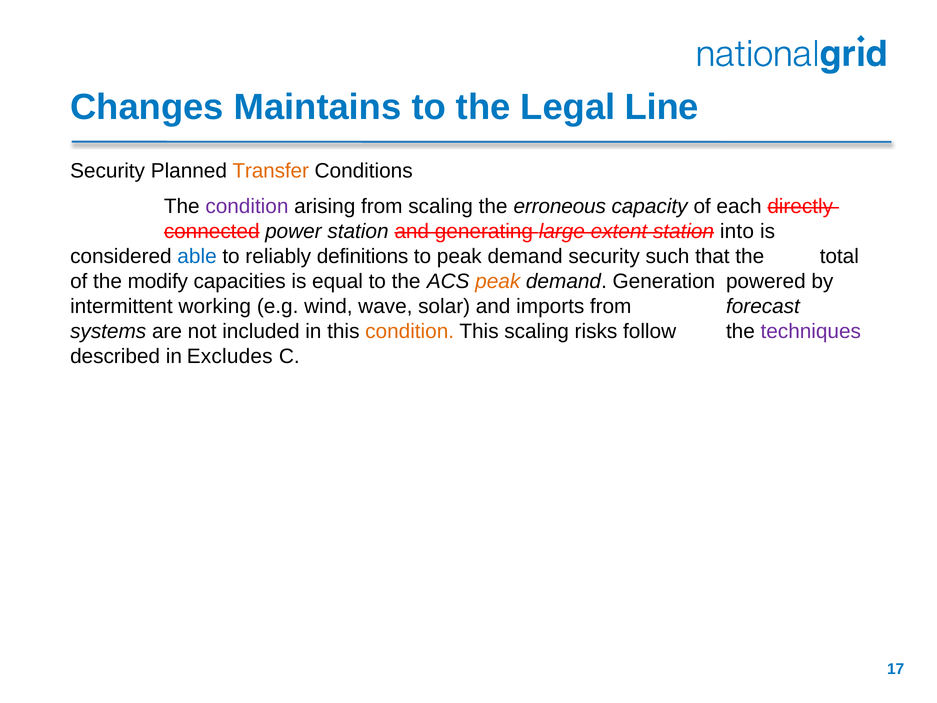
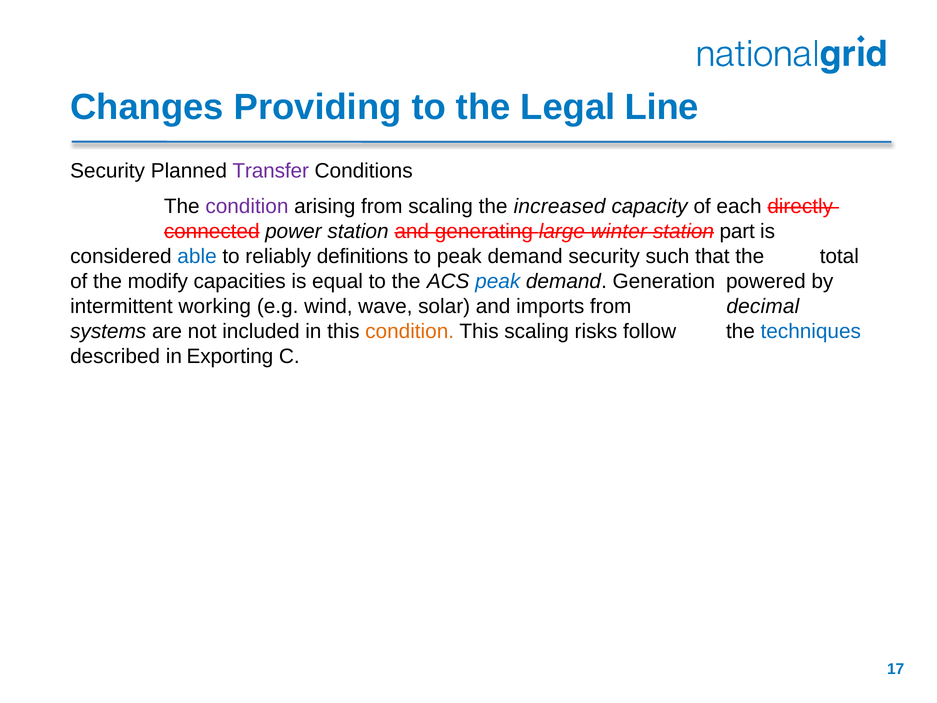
Maintains: Maintains -> Providing (318, 107)
Transfer colour: orange -> purple (271, 171)
erroneous: erroneous -> increased (560, 206)
extent: extent -> winter (619, 231)
into: into -> part (737, 231)
peak colour: orange -> blue (498, 281)
forecast: forecast -> decimal (763, 306)
techniques colour: purple -> blue (811, 331)
Excludes: Excludes -> Exporting (230, 356)
